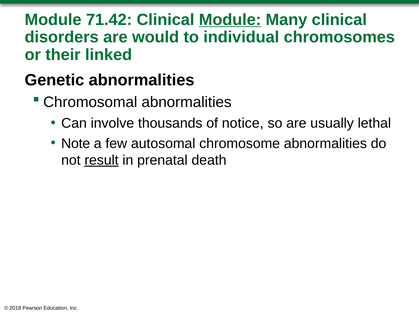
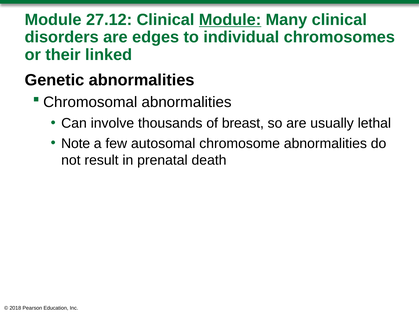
71.42: 71.42 -> 27.12 (109, 20)
would: would -> edges (156, 37)
notice: notice -> breast (243, 123)
result underline: present -> none (102, 160)
